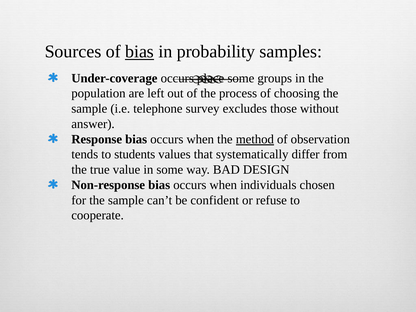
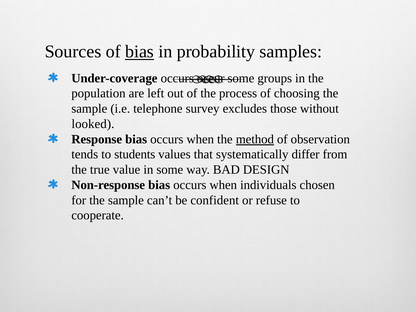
place: place -> occur (211, 78)
answer: answer -> looked (93, 124)
